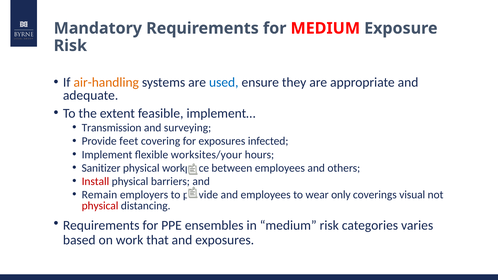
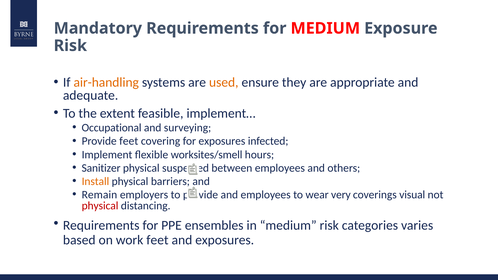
used colour: blue -> orange (224, 82)
Transmission: Transmission -> Occupational (112, 128)
worksites/your: worksites/your -> worksites/smell (207, 155)
workplace: workplace -> suspected (186, 168)
Install colour: red -> orange (95, 181)
only: only -> very (341, 195)
work that: that -> feet (157, 240)
